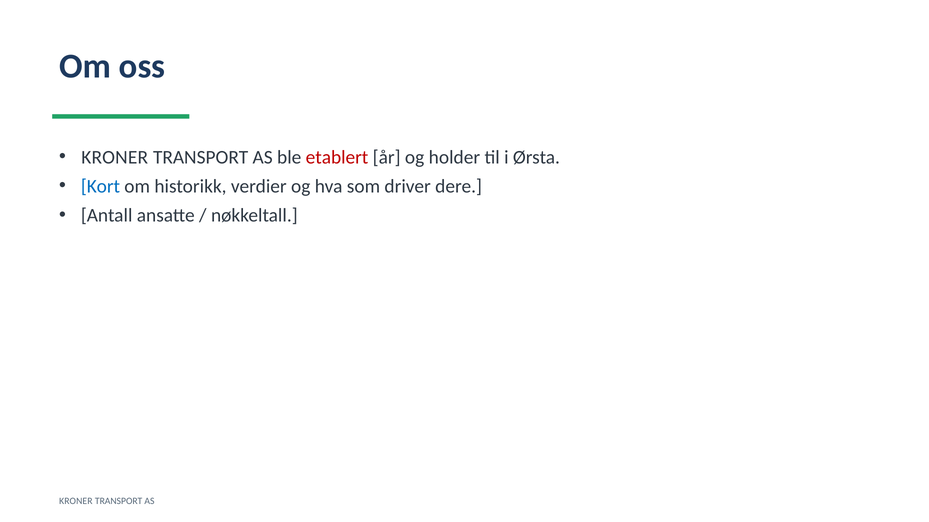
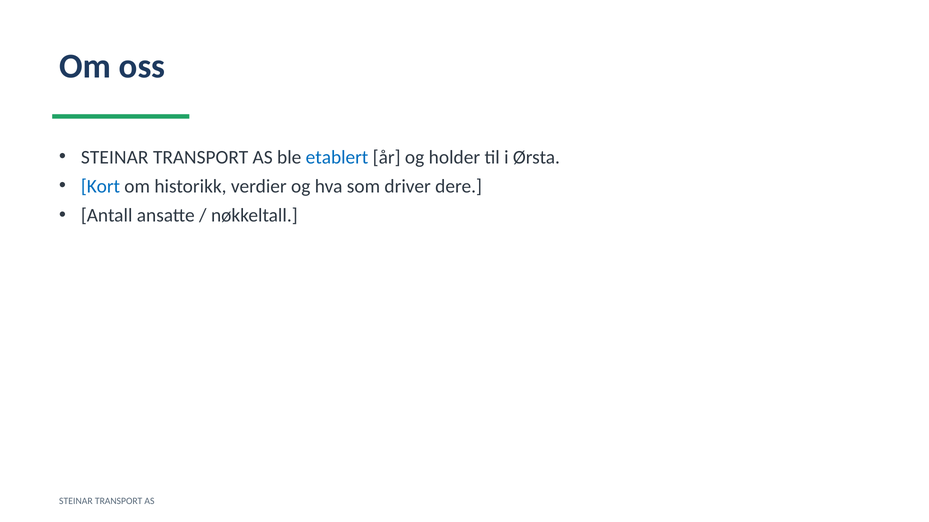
KRONER: KRONER -> STEINAR (115, 157)
etablert colour: red -> blue (337, 157)
KRONER: KRONER -> STEINAR (76, 501)
